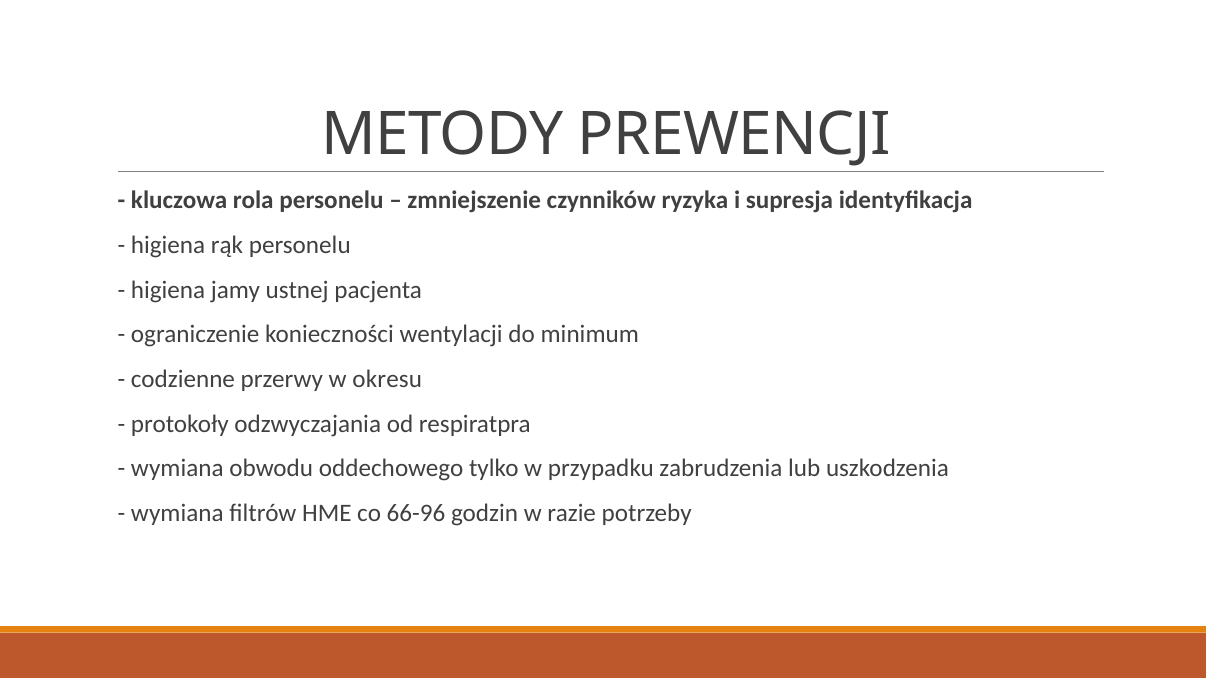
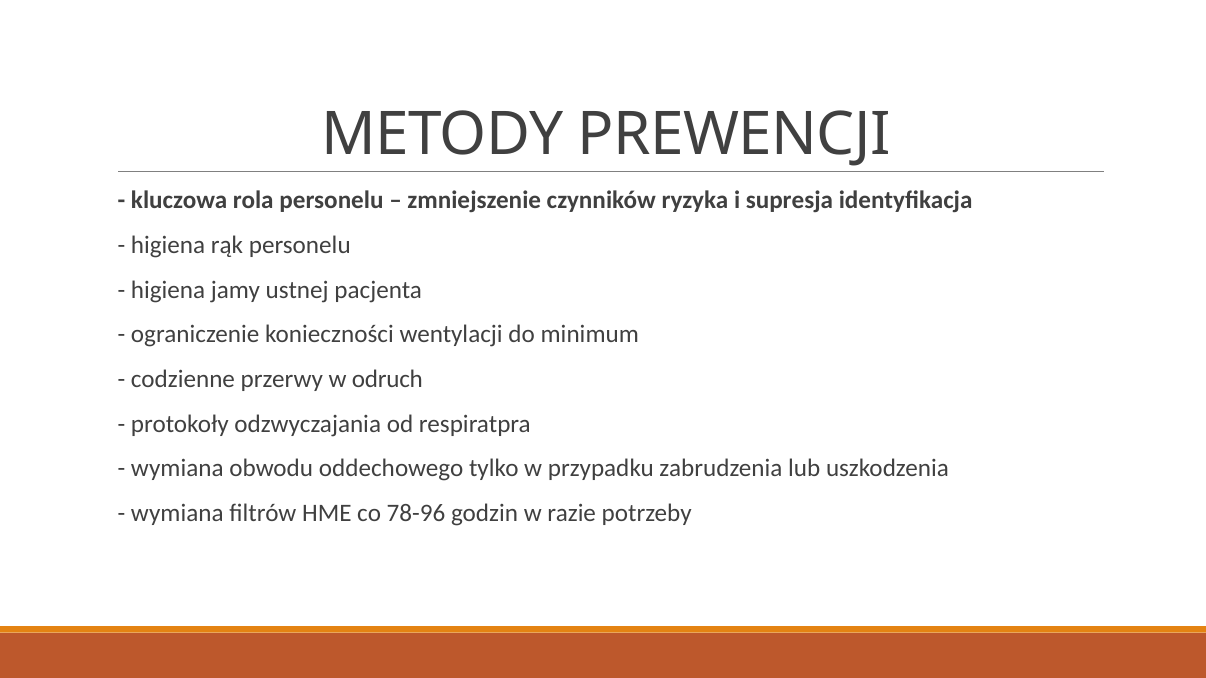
okresu: okresu -> odruch (387, 379)
66-96: 66-96 -> 78-96 (416, 514)
